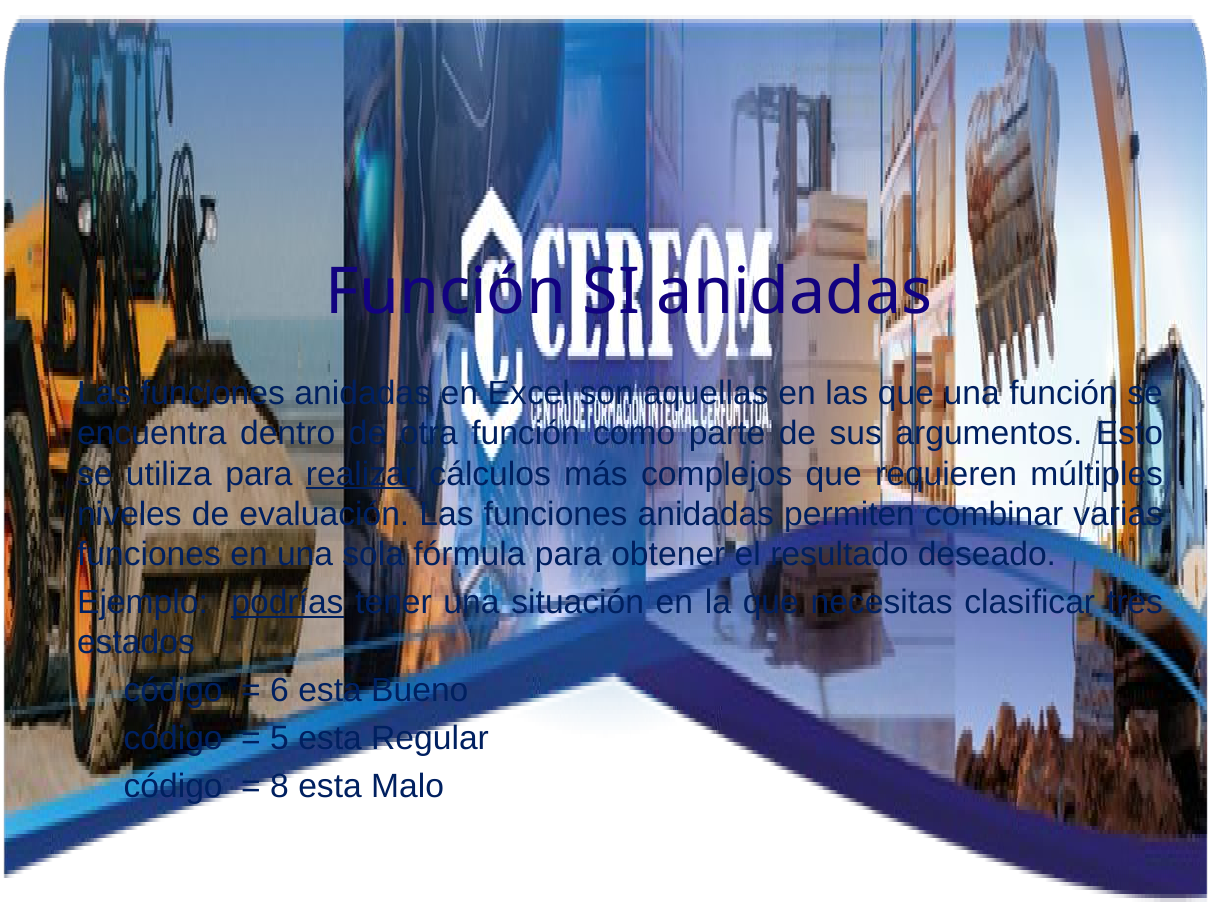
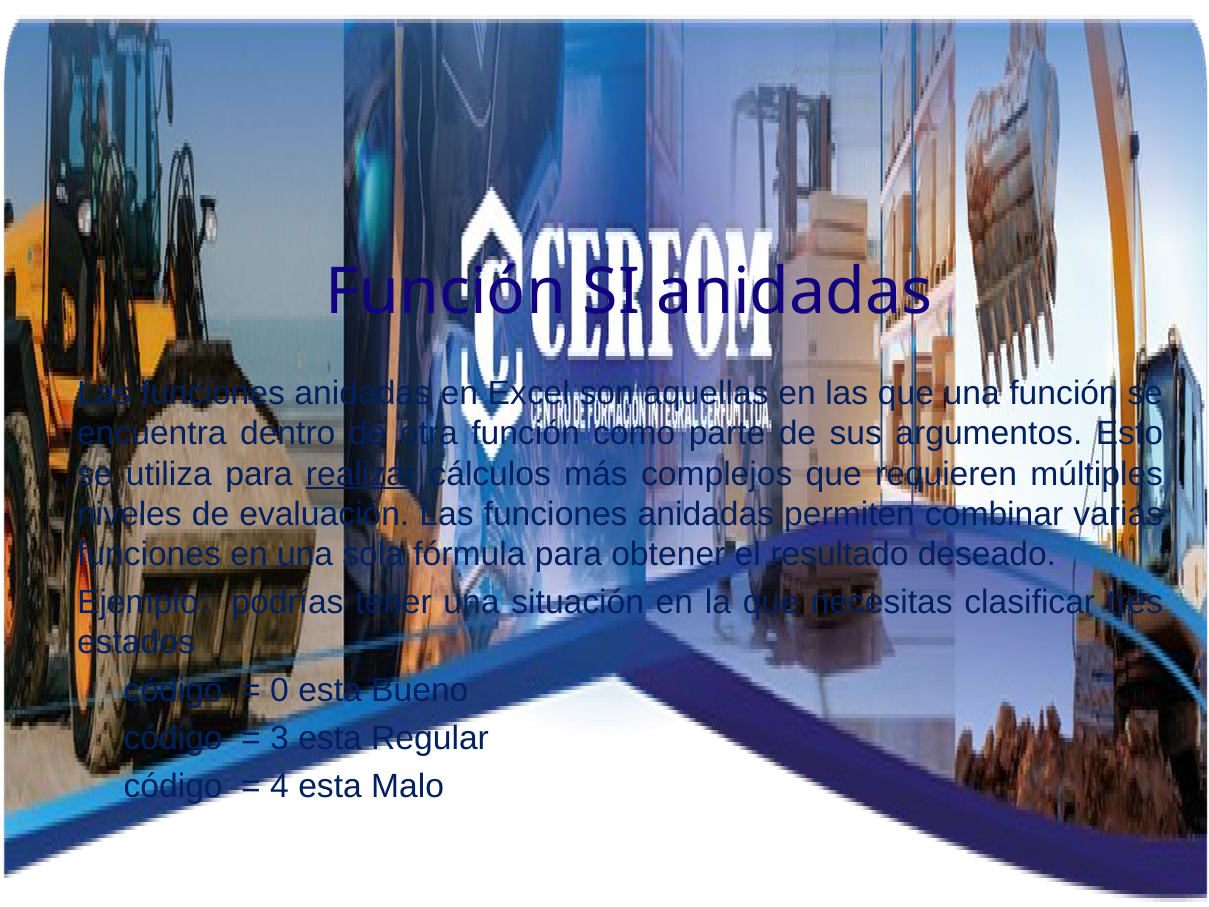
podrías underline: present -> none (287, 602)
6: 6 -> 0 (280, 691)
5: 5 -> 3 (280, 738)
8: 8 -> 4 (280, 786)
